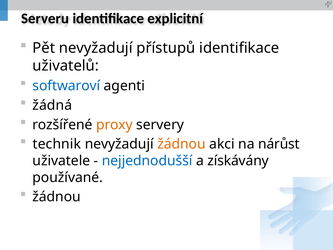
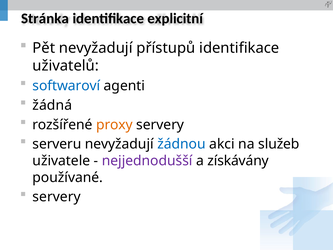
Serveru: Serveru -> Stránka (45, 18)
technik: technik -> serveru (57, 144)
žádnou colour: orange -> blue (181, 144)
nárůst: nárůst -> služeb (279, 144)
nejjednodušší colour: blue -> purple (147, 161)
žádnou: žádnou -> servery (57, 197)
